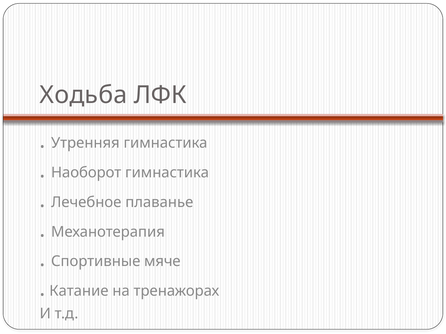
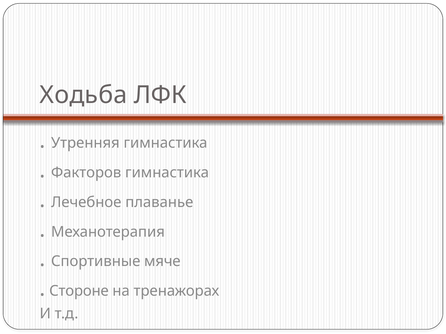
Наоборот: Наоборот -> Факторов (86, 173)
Катание: Катание -> Стороне (79, 291)
